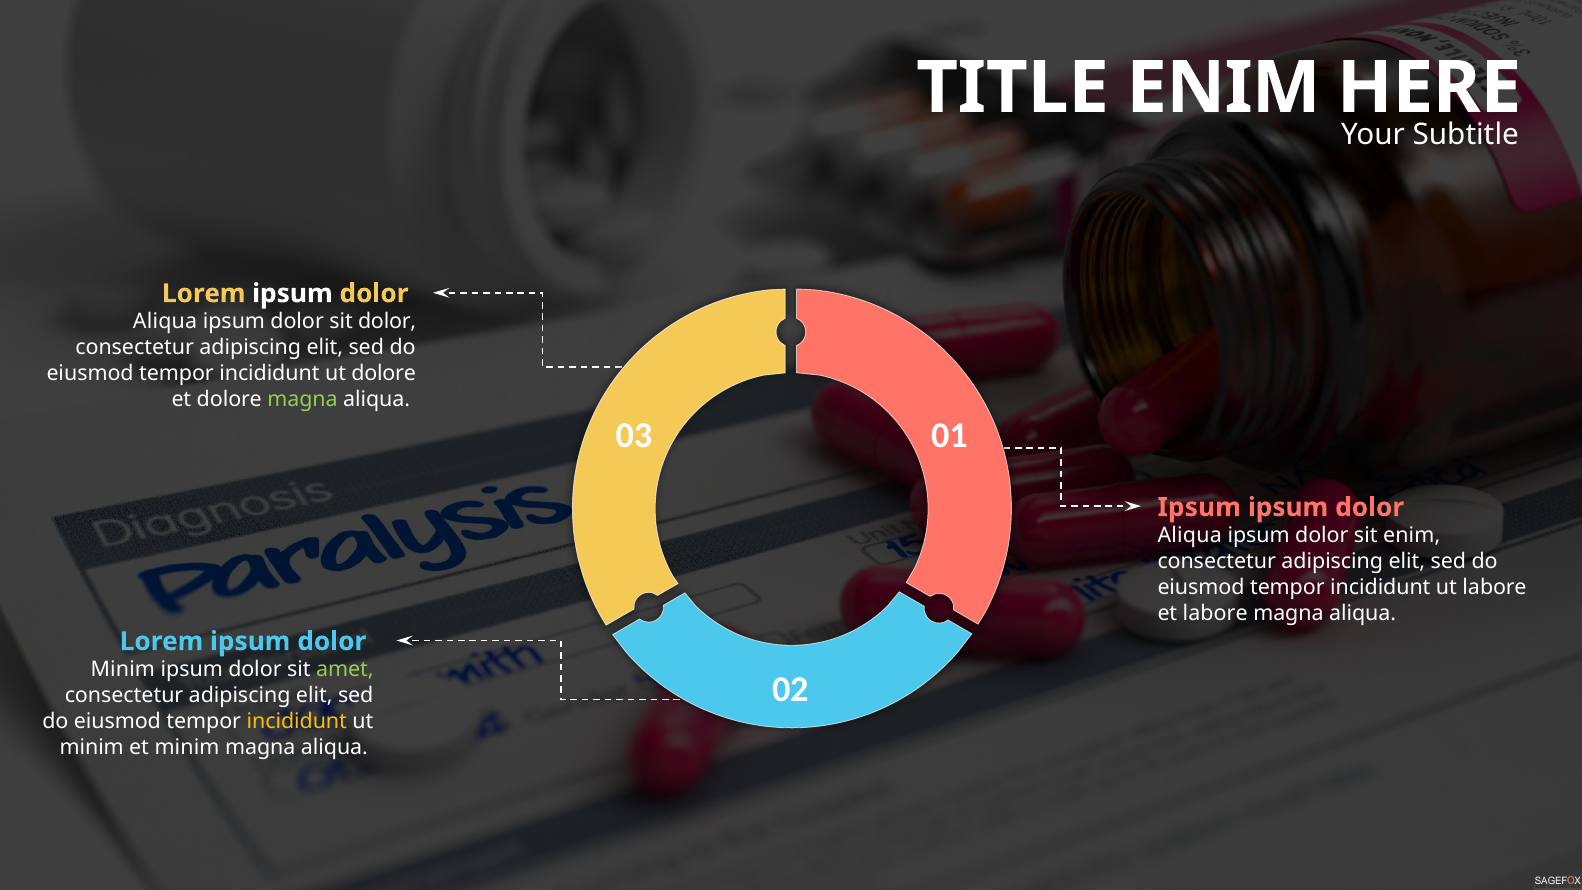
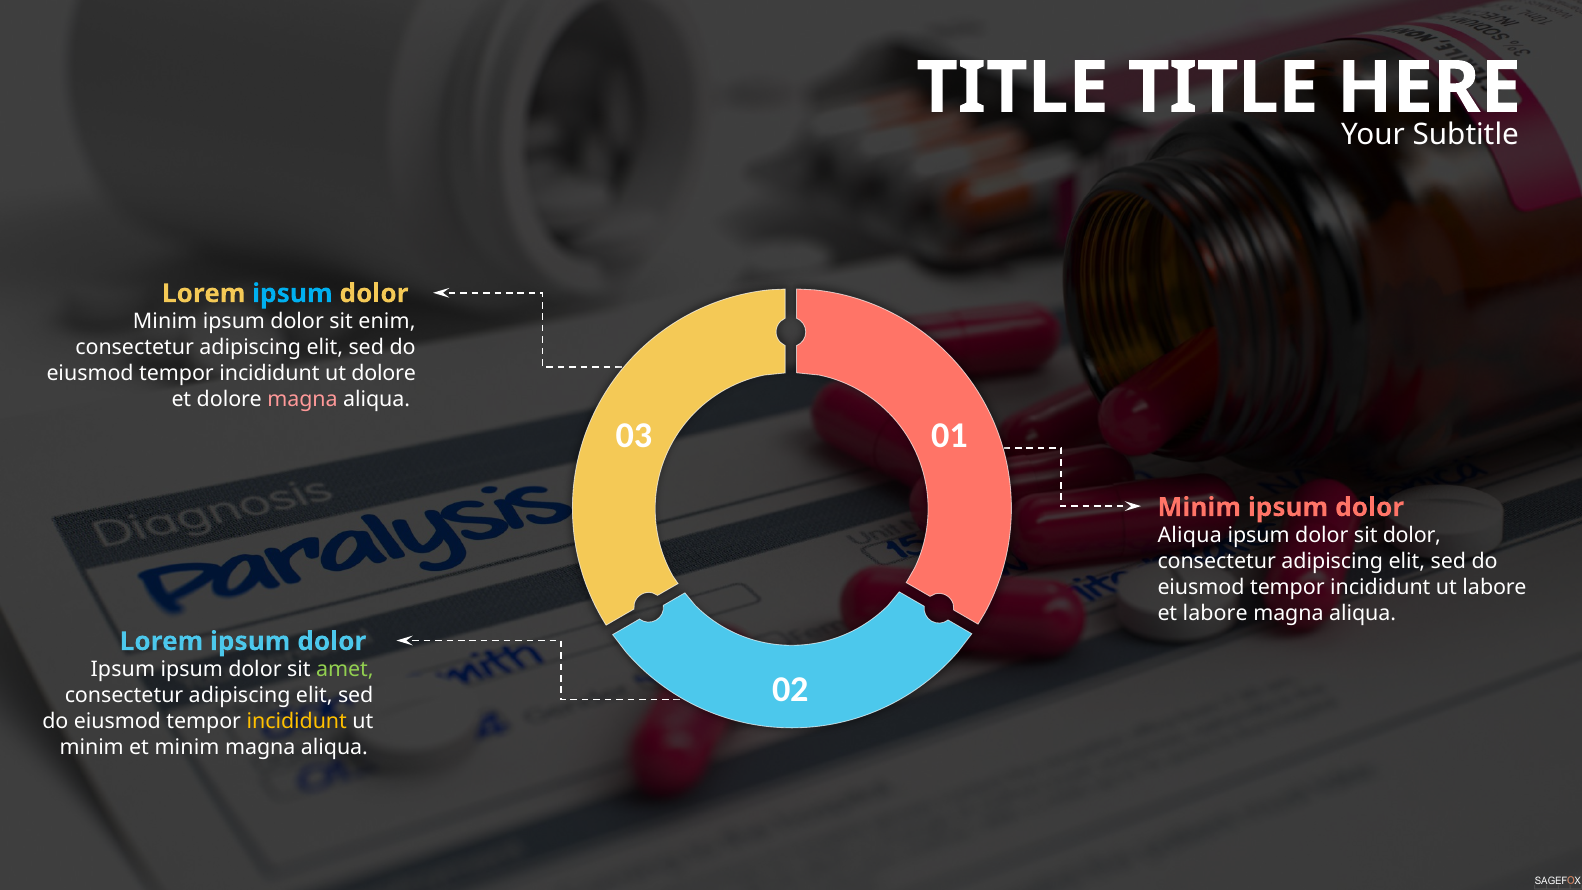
TITLE ENIM: ENIM -> TITLE (1223, 88)
ipsum colour: white -> light blue (292, 293)
Aliqua: Aliqua -> Minim (165, 322)
sit dolor: dolor -> enim (387, 322)
magna colour: light green -> pink (303, 399)
Ipsum: Ipsum -> Minim (1199, 507)
sit enim: enim -> dolor (1412, 536)
Minim: Minim -> Ipsum (123, 670)
